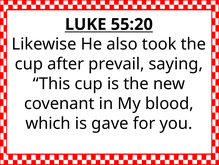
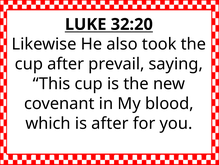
55:20: 55:20 -> 32:20 (132, 24)
is gave: gave -> after (110, 123)
